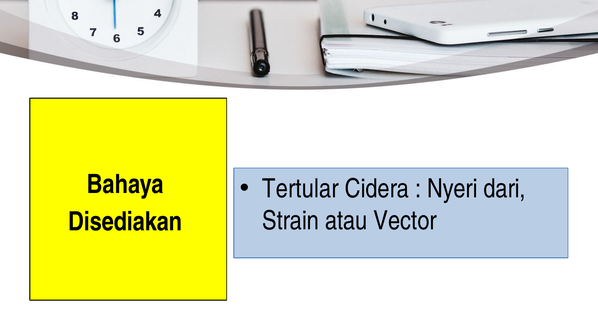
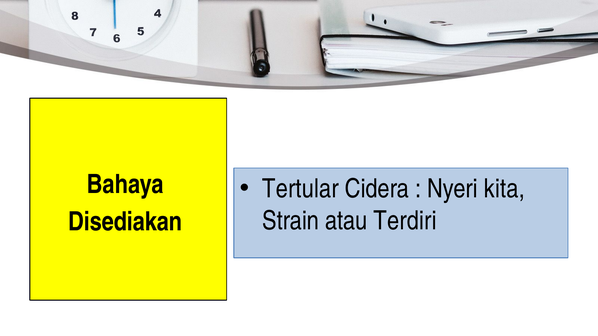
dari: dari -> kita (504, 189)
Vector: Vector -> Terdiri (405, 221)
